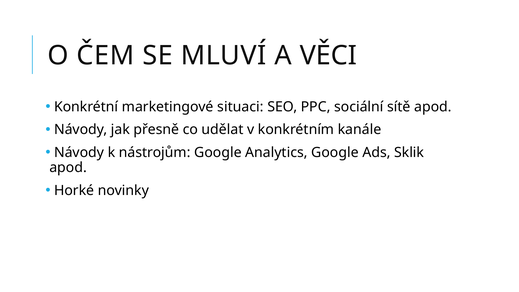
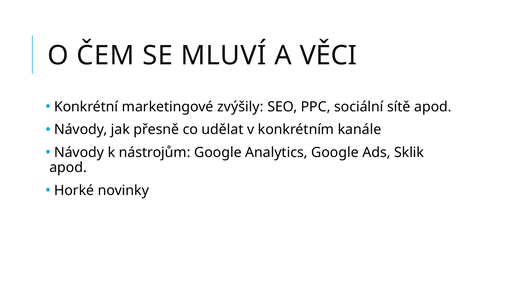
situaci: situaci -> zvýšily (240, 107)
